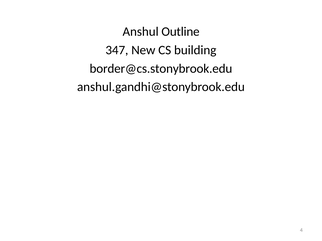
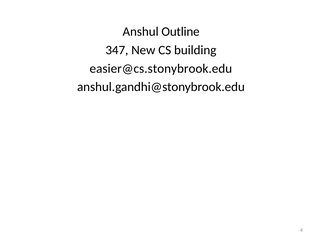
border@cs.stonybrook.edu: border@cs.stonybrook.edu -> easier@cs.stonybrook.edu (161, 69)
